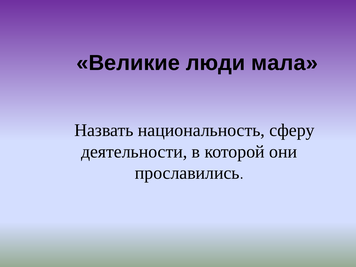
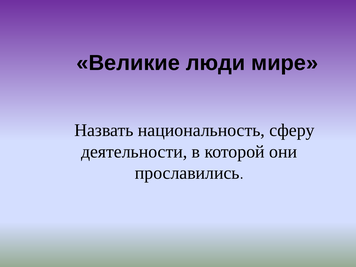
мала: мала -> мире (285, 63)
